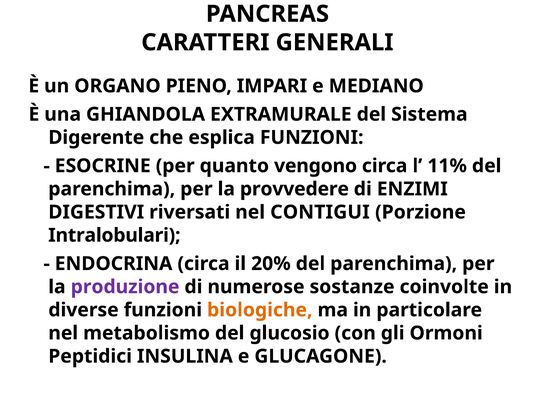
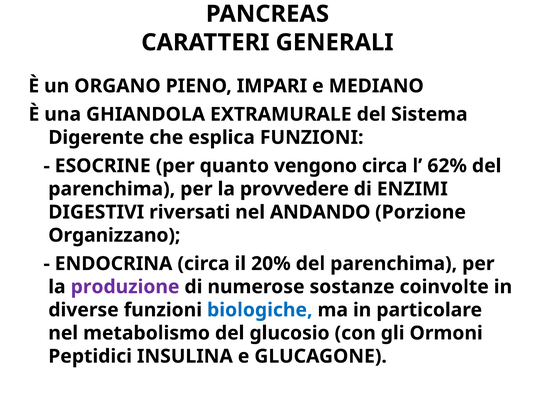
11%: 11% -> 62% (447, 166)
CONTIGUI: CONTIGUI -> ANDANDO (320, 212)
Intralobulari: Intralobulari -> Organizzano (114, 235)
biologiche colour: orange -> blue (260, 310)
